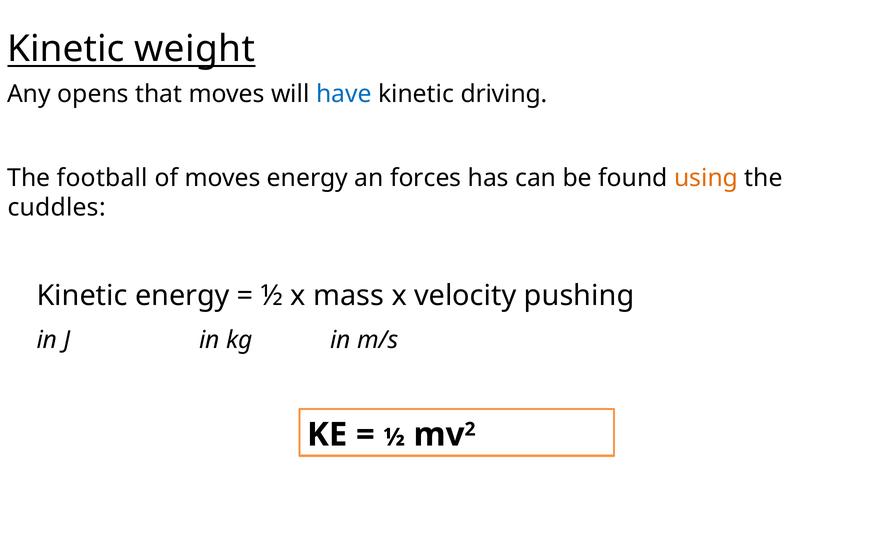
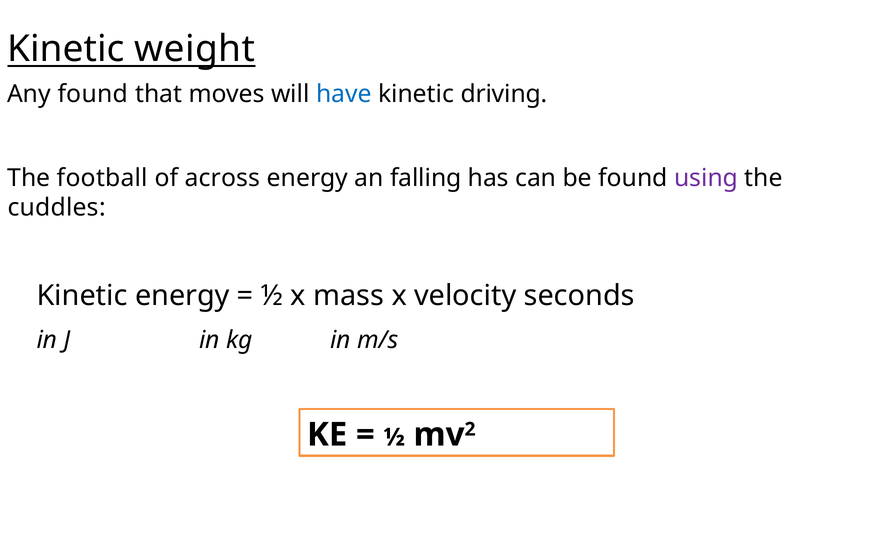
Any opens: opens -> found (93, 94)
of moves: moves -> across (222, 178)
forces: forces -> falling (426, 178)
using colour: orange -> purple (706, 178)
pushing: pushing -> seconds (579, 296)
